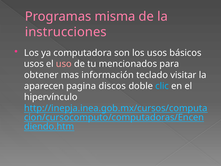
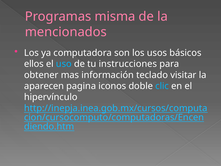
instrucciones: instrucciones -> mencionados (66, 32)
usos: usos -> ellos (34, 64)
uso colour: pink -> light blue (64, 64)
mencionados: mencionados -> instrucciones (128, 64)
discos: discos -> iconos (112, 86)
